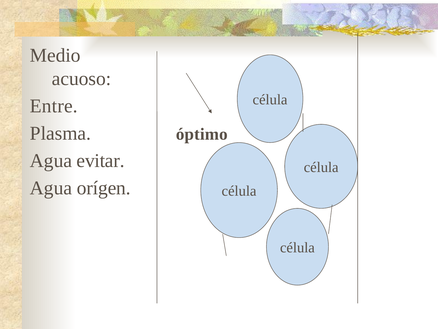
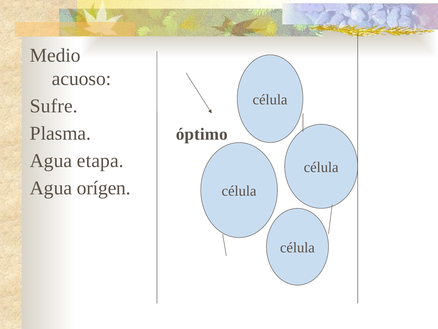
Entre: Entre -> Sufre (54, 106)
evitar: evitar -> etapa (100, 161)
